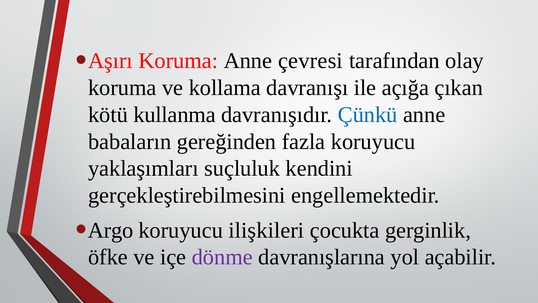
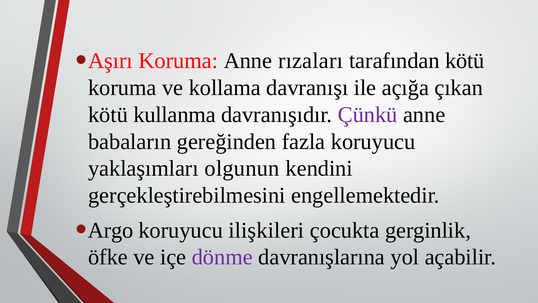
çevresi: çevresi -> rızaları (310, 61)
tarafından olay: olay -> kötü (465, 61)
Çünkü colour: blue -> purple (368, 115)
suçluluk: suçluluk -> olgunun (242, 168)
